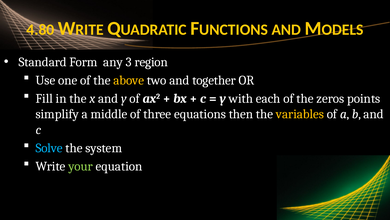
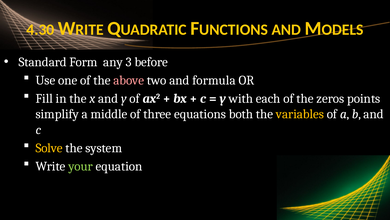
4.80: 4.80 -> 4.30 (40, 30)
region: region -> before (151, 62)
above colour: yellow -> pink (129, 80)
together: together -> formula (214, 80)
then: then -> both (241, 114)
Solve colour: light blue -> yellow (49, 148)
